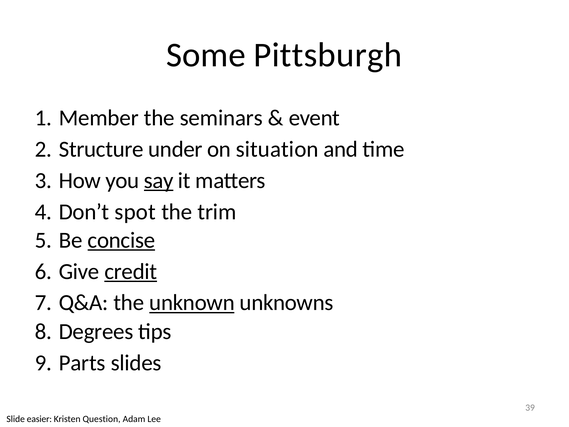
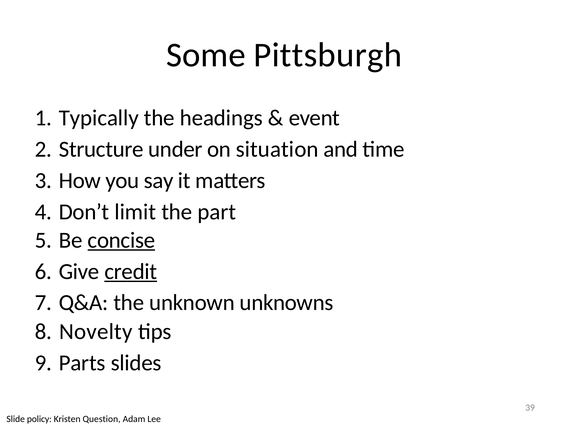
Member: Member -> Typically (99, 118)
seminars: seminars -> headings (221, 118)
say underline: present -> none (159, 180)
spot: spot -> limit (135, 212)
trim: trim -> part (217, 212)
unknown underline: present -> none (192, 303)
Degrees: Degrees -> Novelty (96, 332)
easier: easier -> policy (39, 419)
